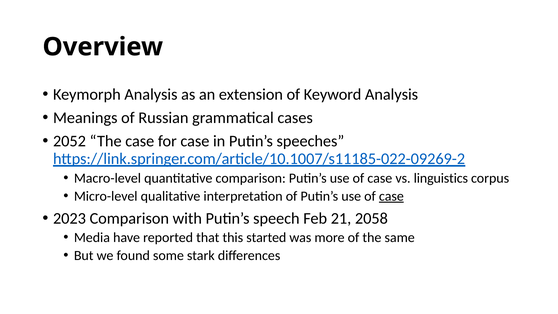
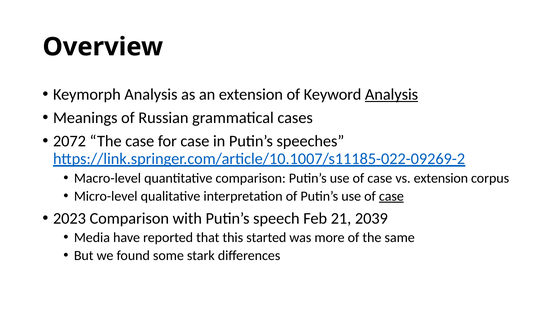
Analysis underline: none -> present (392, 94)
2052: 2052 -> 2072 (69, 141)
vs linguistics: linguistics -> extension (441, 178)
2058: 2058 -> 2039 (371, 218)
